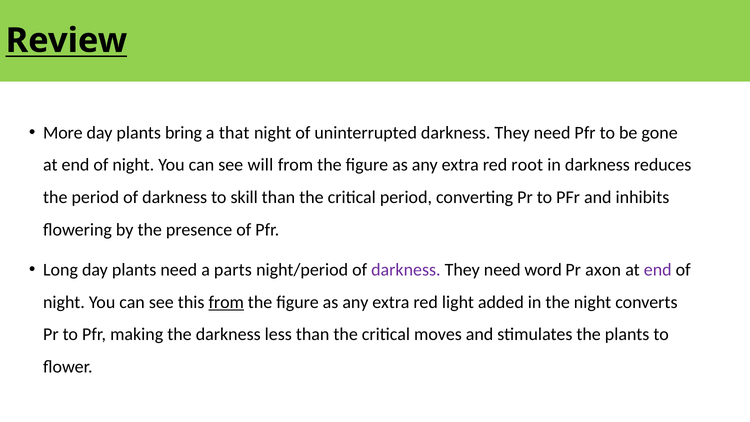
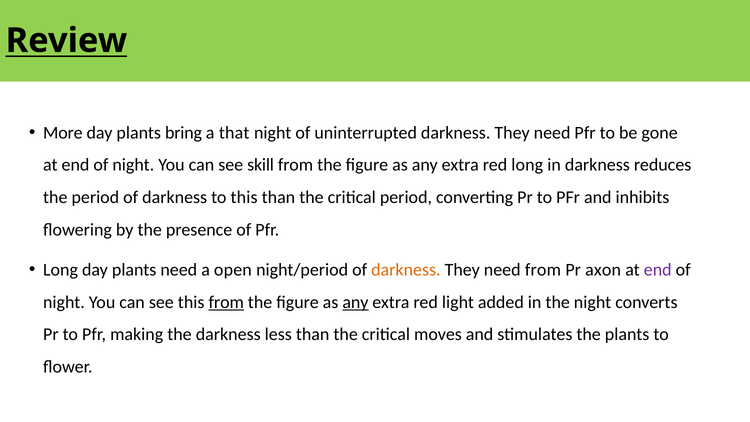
will: will -> skill (261, 165)
red root: root -> long (527, 165)
to skill: skill -> this (244, 197)
parts: parts -> open (233, 270)
darkness colour: purple -> orange (406, 270)
need word: word -> from (543, 270)
any underline: none -> present (355, 302)
